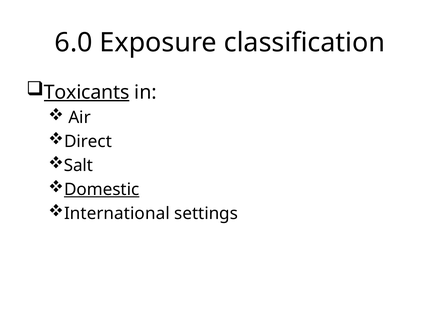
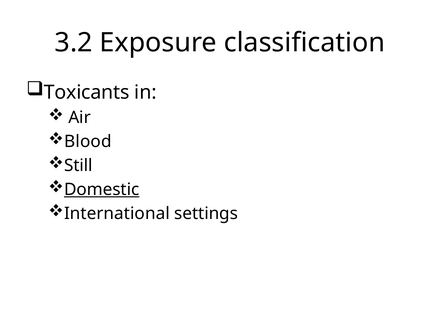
6.0: 6.0 -> 3.2 (74, 43)
Toxicants underline: present -> none (87, 92)
Direct: Direct -> Blood (88, 142)
Salt: Salt -> Still (78, 166)
